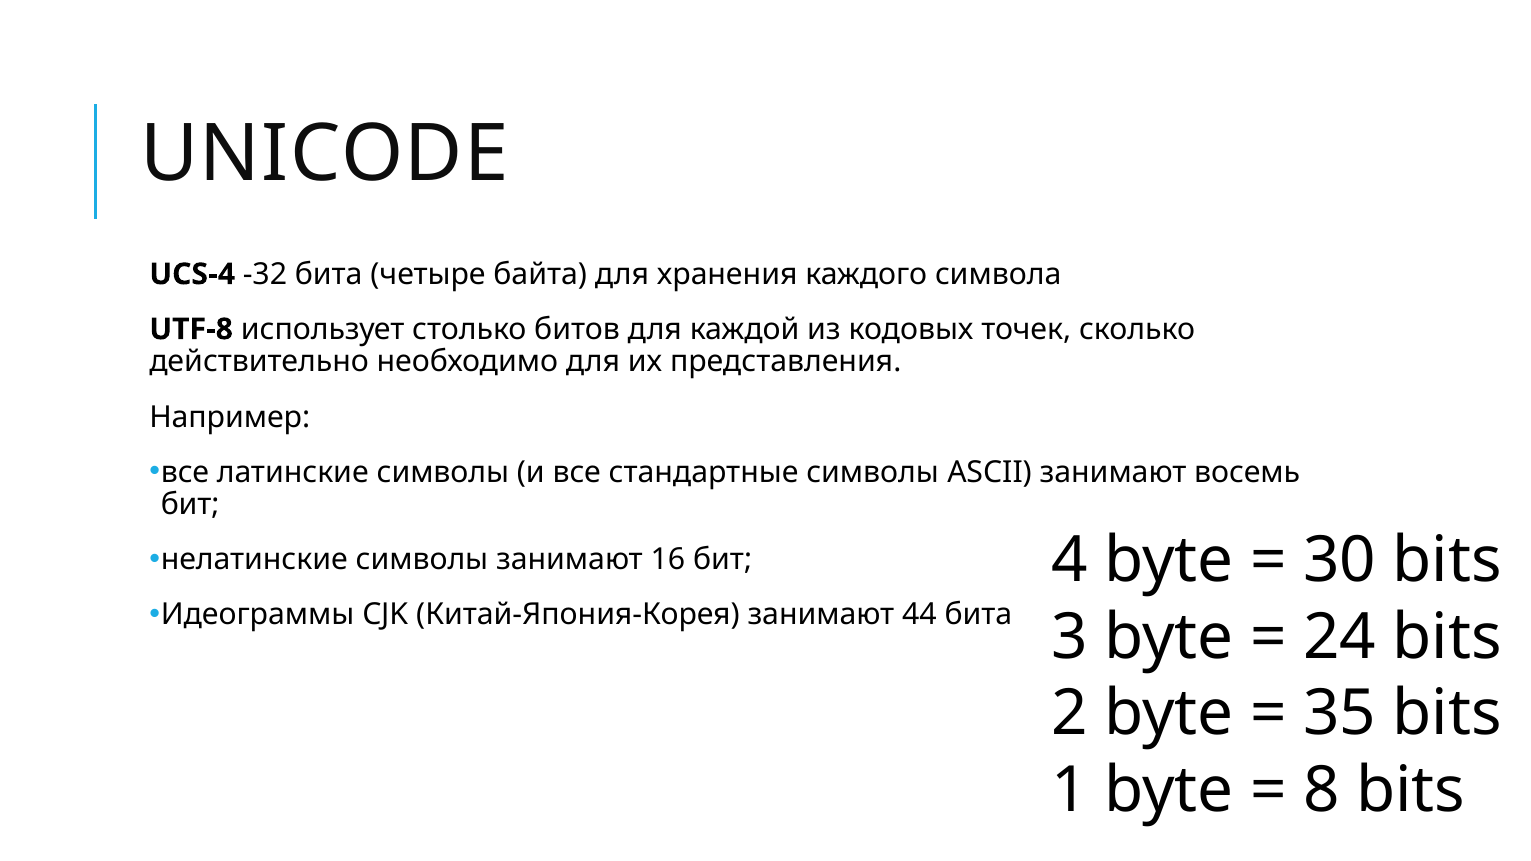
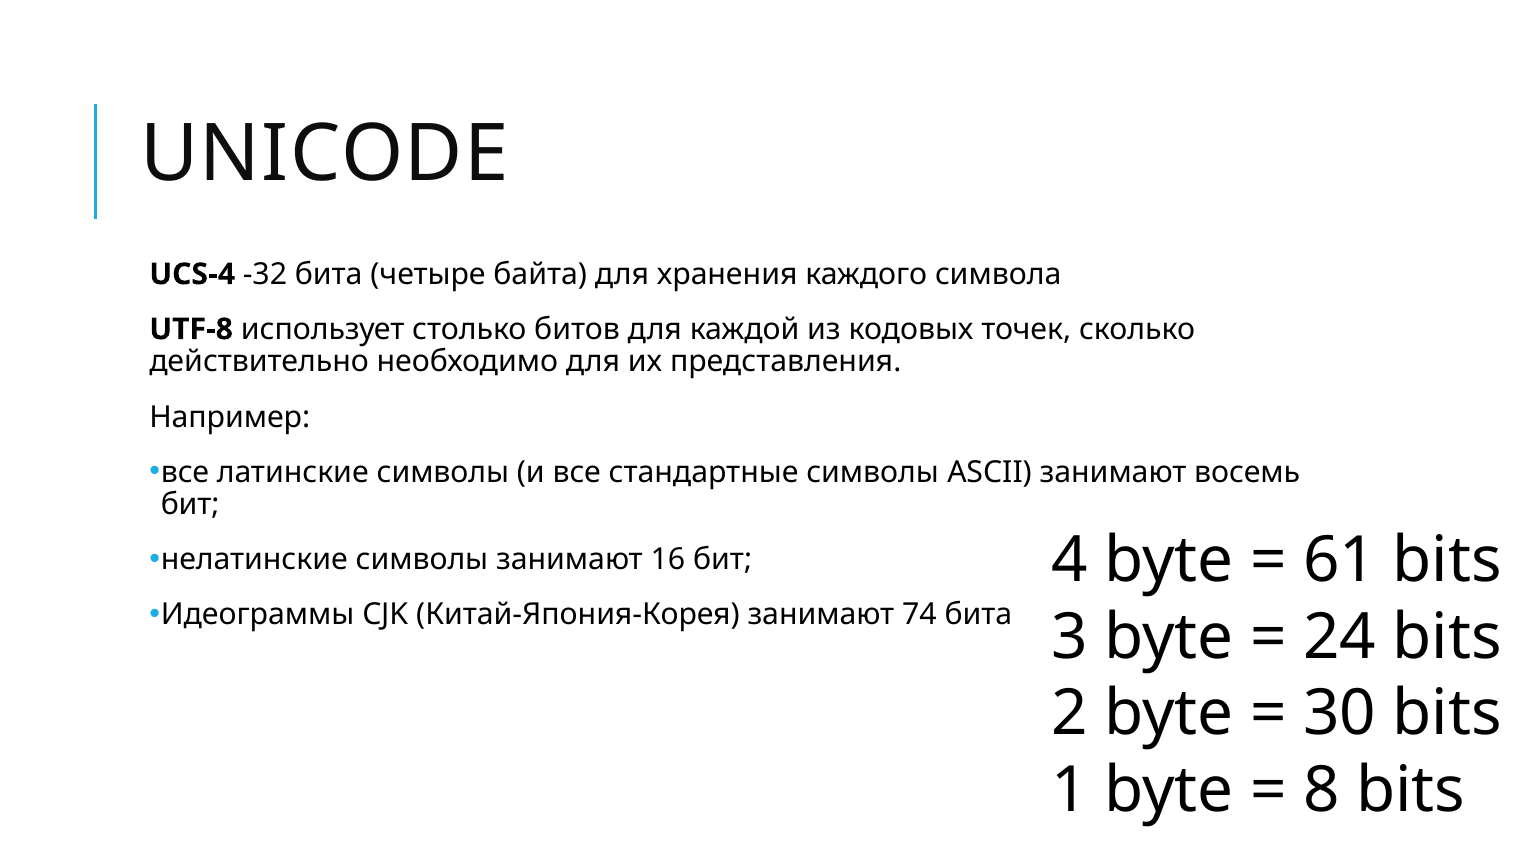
30: 30 -> 61 (1340, 561)
44: 44 -> 74 (919, 615)
35: 35 -> 30 (1340, 714)
